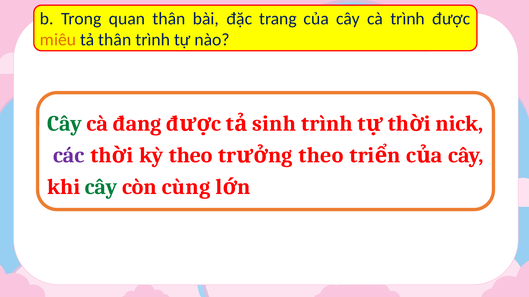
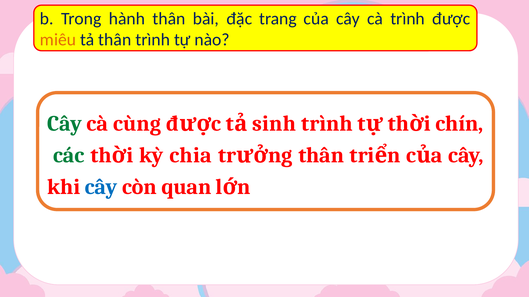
quan: quan -> hành (127, 19)
đang: đang -> cùng (137, 124)
nick: nick -> chín (459, 124)
các colour: purple -> green (69, 156)
kỳ theo: theo -> chia (191, 156)
theo: theo -> thân (321, 156)
cây colour: green -> blue (101, 187)
cùng: cùng -> quan (186, 187)
